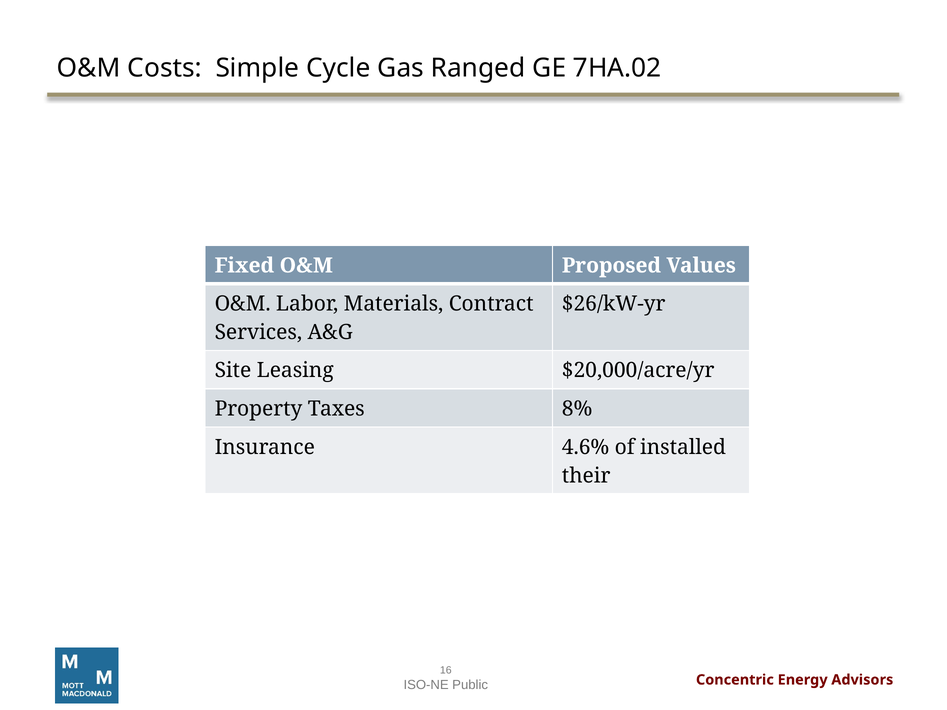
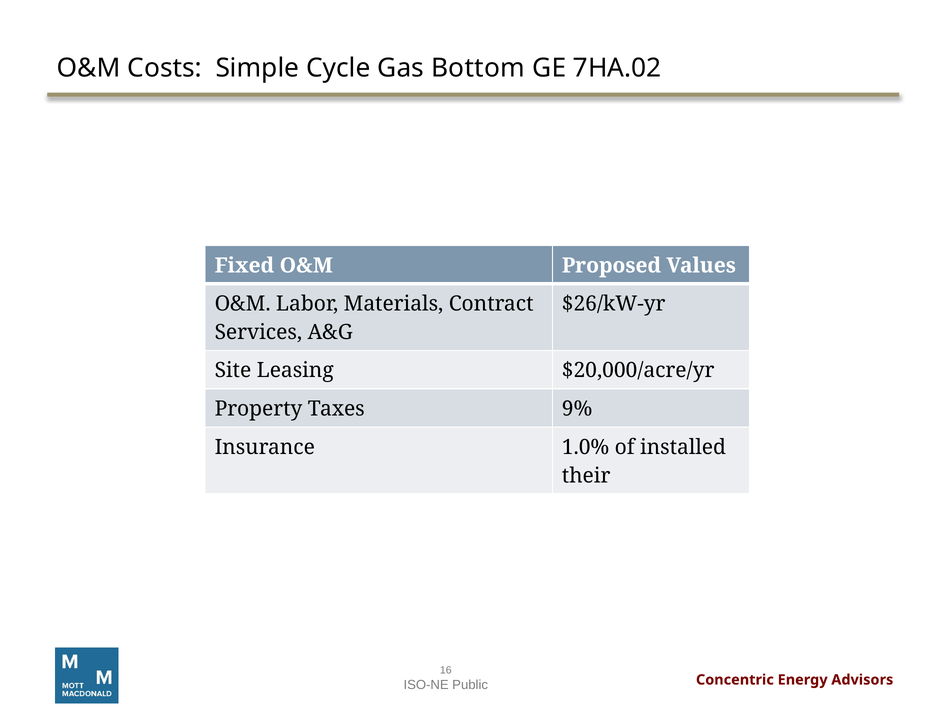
Ranged: Ranged -> Bottom (478, 68)
8%: 8% -> 9% (577, 409)
4.6%: 4.6% -> 1.0% (586, 447)
